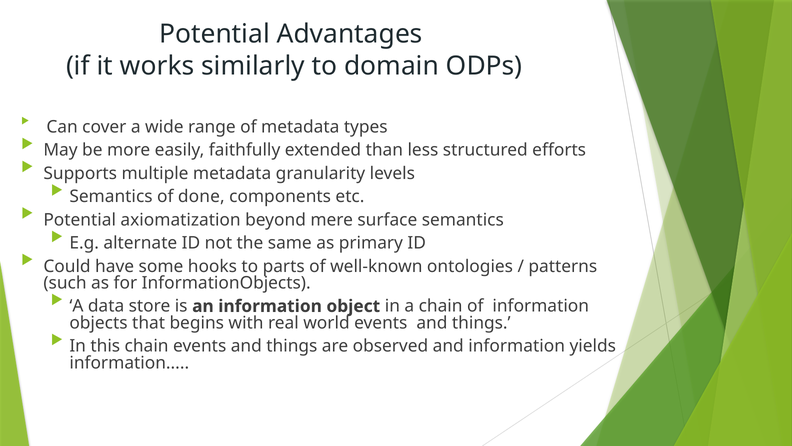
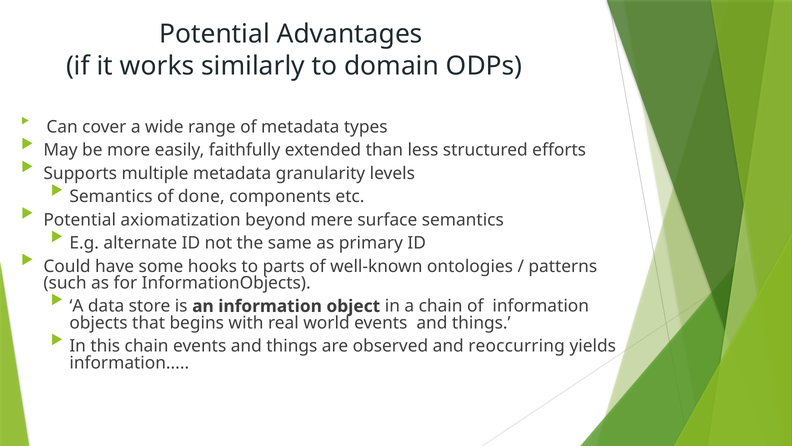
and information: information -> reoccurring (517, 346)
